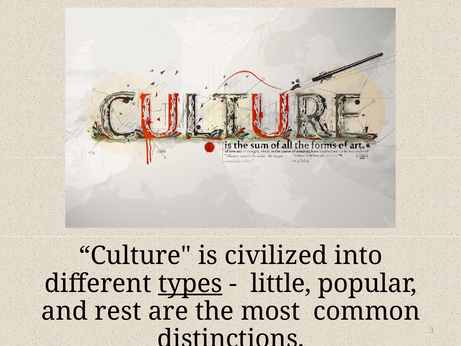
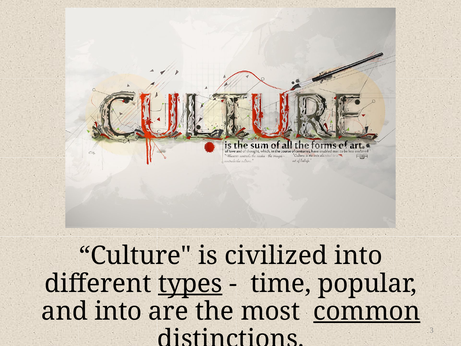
little: little -> time (281, 283)
and rest: rest -> into (118, 311)
common underline: none -> present (367, 311)
